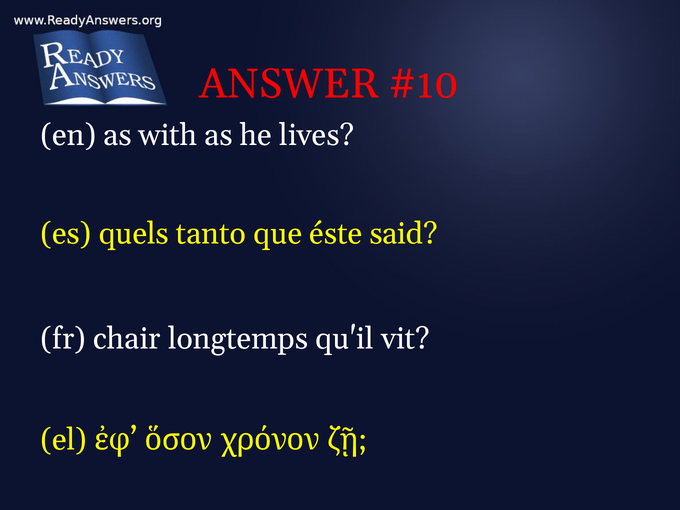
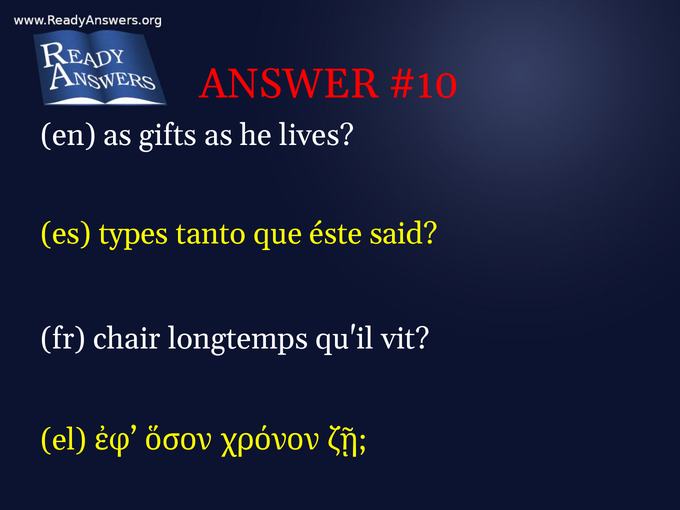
with: with -> gifts (168, 135)
quels: quels -> types (134, 234)
